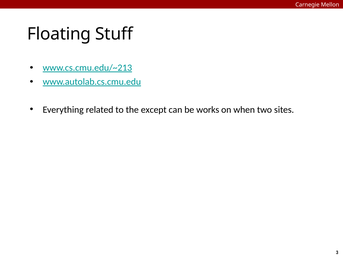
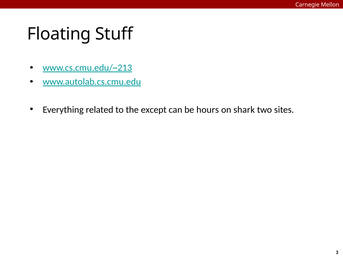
works: works -> hours (208, 110)
when: when -> shark (244, 110)
